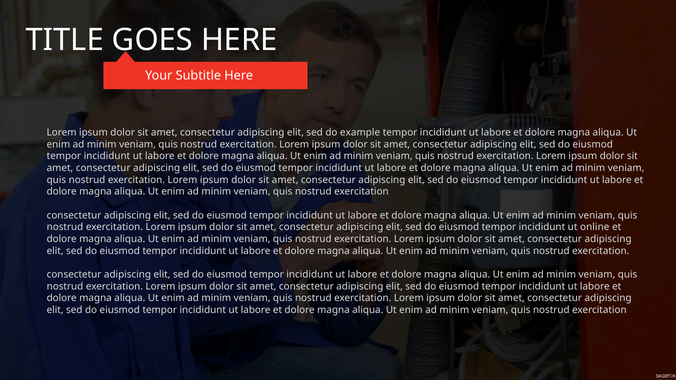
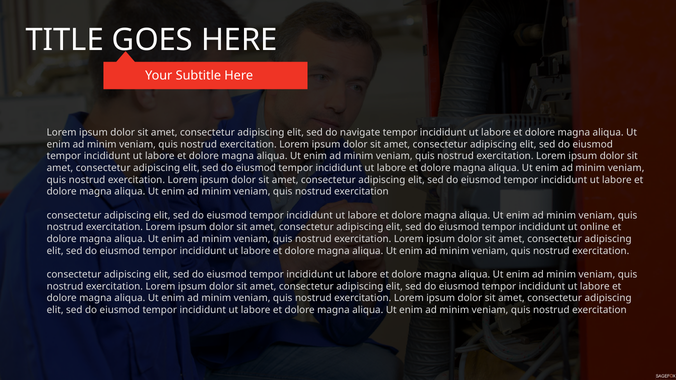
example: example -> navigate (360, 133)
